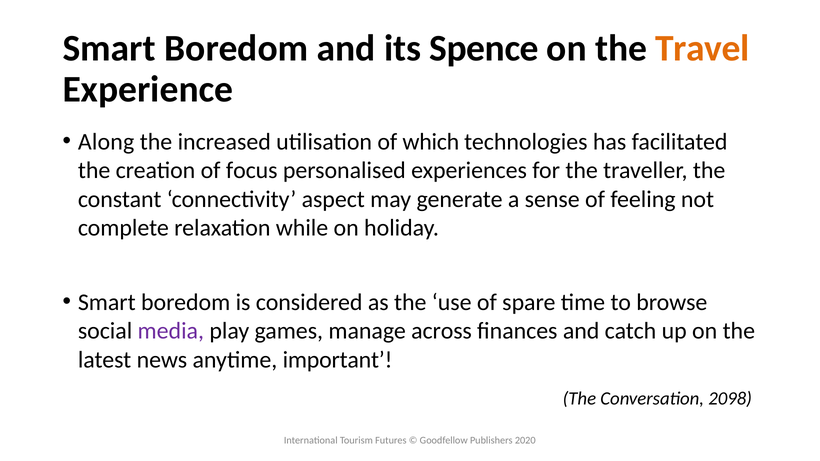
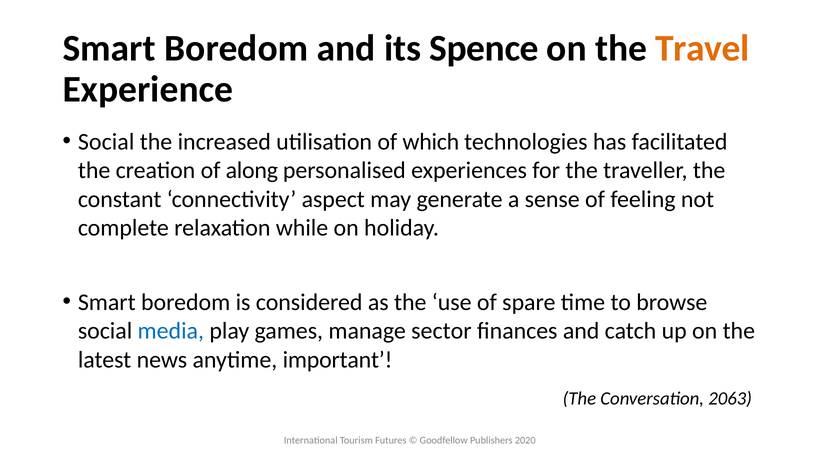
Along: Along -> Social (106, 142)
focus: focus -> along (252, 171)
media colour: purple -> blue (171, 331)
across: across -> sector (441, 331)
2098: 2098 -> 2063 (730, 399)
